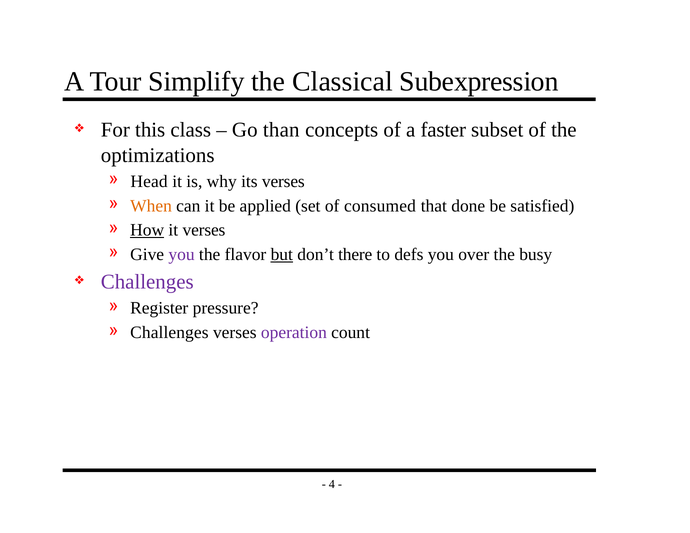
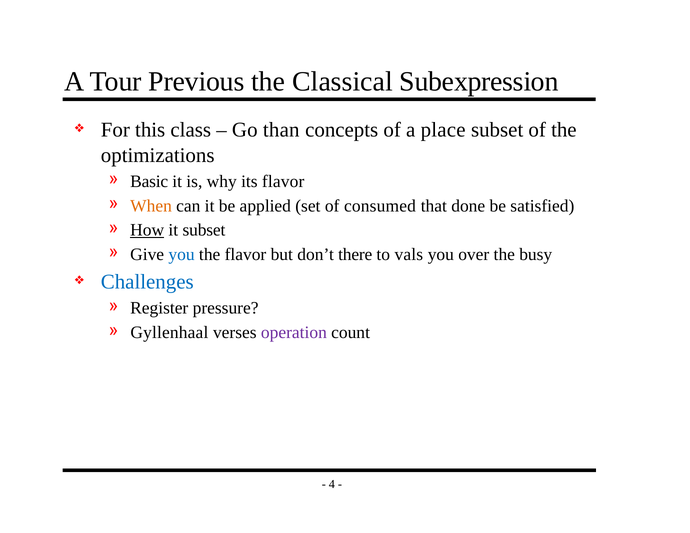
Simplify: Simplify -> Previous (196, 81)
faster: faster -> place (443, 130)
Head: Head -> Basic (149, 181)
its verses: verses -> flavor (283, 181)
it verses: verses -> subset (204, 230)
you colour: purple -> blue (182, 255)
but underline: present -> none (282, 255)
defs: defs -> vals (409, 255)
Challenges colour: purple -> blue (147, 282)
Challenges: Challenges -> Gyllenhaal (169, 333)
